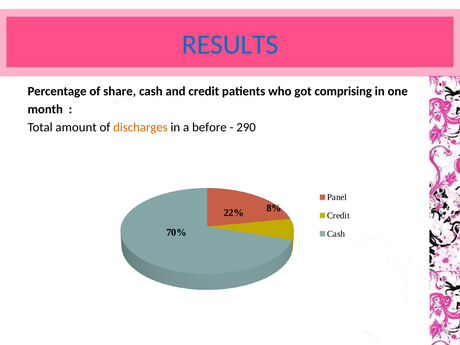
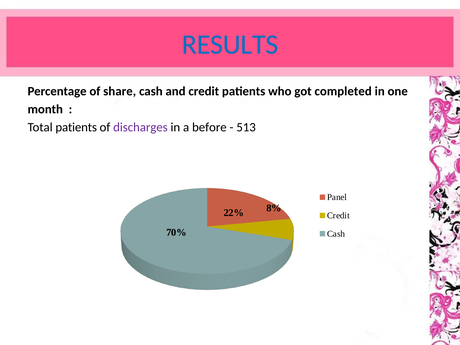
comprising: comprising -> completed (343, 91)
Total amount: amount -> patients (76, 127)
discharges colour: orange -> purple (140, 127)
290: 290 -> 513 (246, 127)
